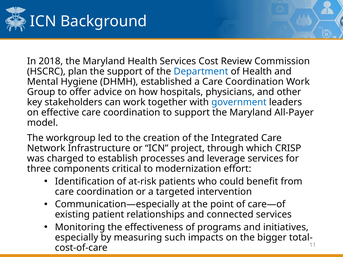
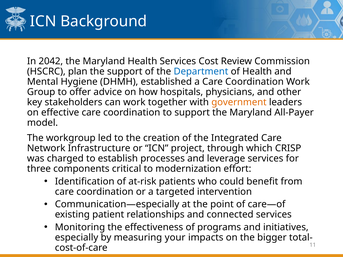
2018: 2018 -> 2042 (51, 61)
government colour: blue -> orange (239, 102)
such: such -> your (175, 238)
